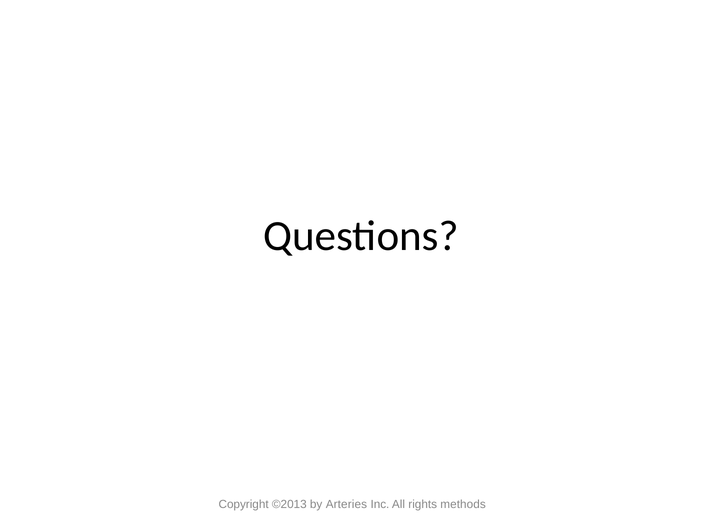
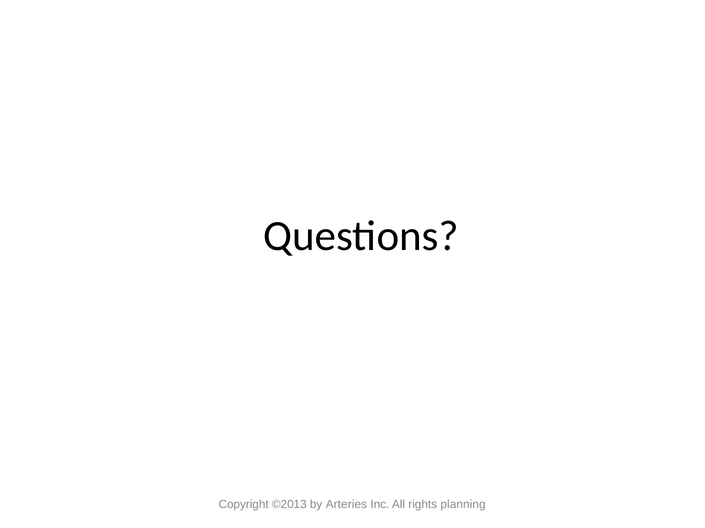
methods: methods -> planning (463, 505)
